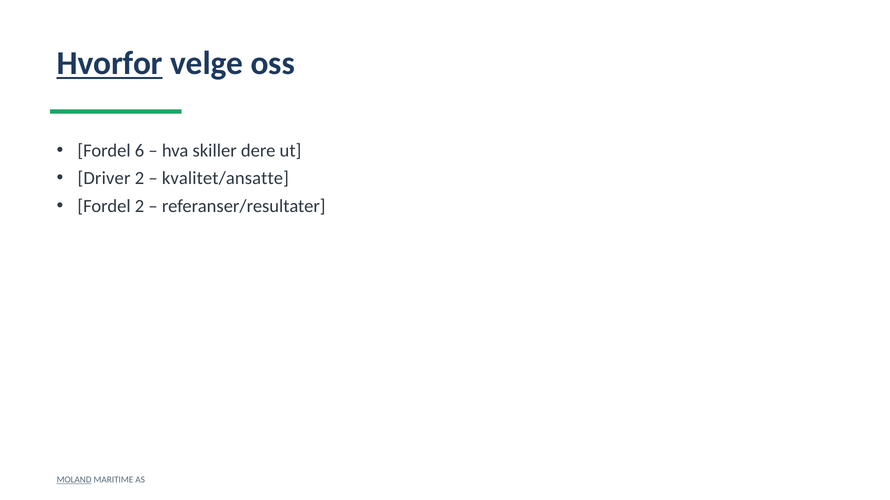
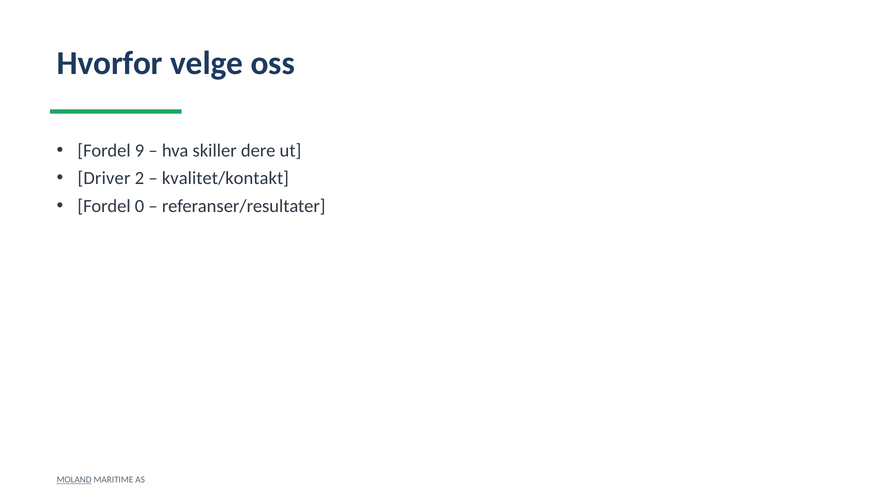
Hvorfor underline: present -> none (110, 64)
6: 6 -> 9 (140, 151)
kvalitet/ansatte: kvalitet/ansatte -> kvalitet/kontakt (225, 179)
Fordel 2: 2 -> 0 (140, 206)
